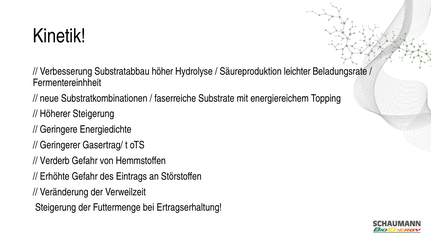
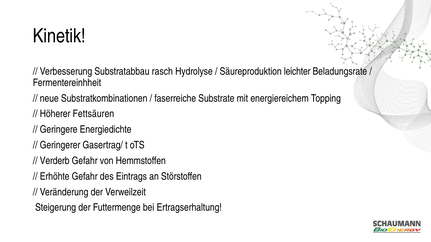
höher: höher -> rasch (162, 72)
Höherer Steigerung: Steigerung -> Fettsäuren (93, 114)
